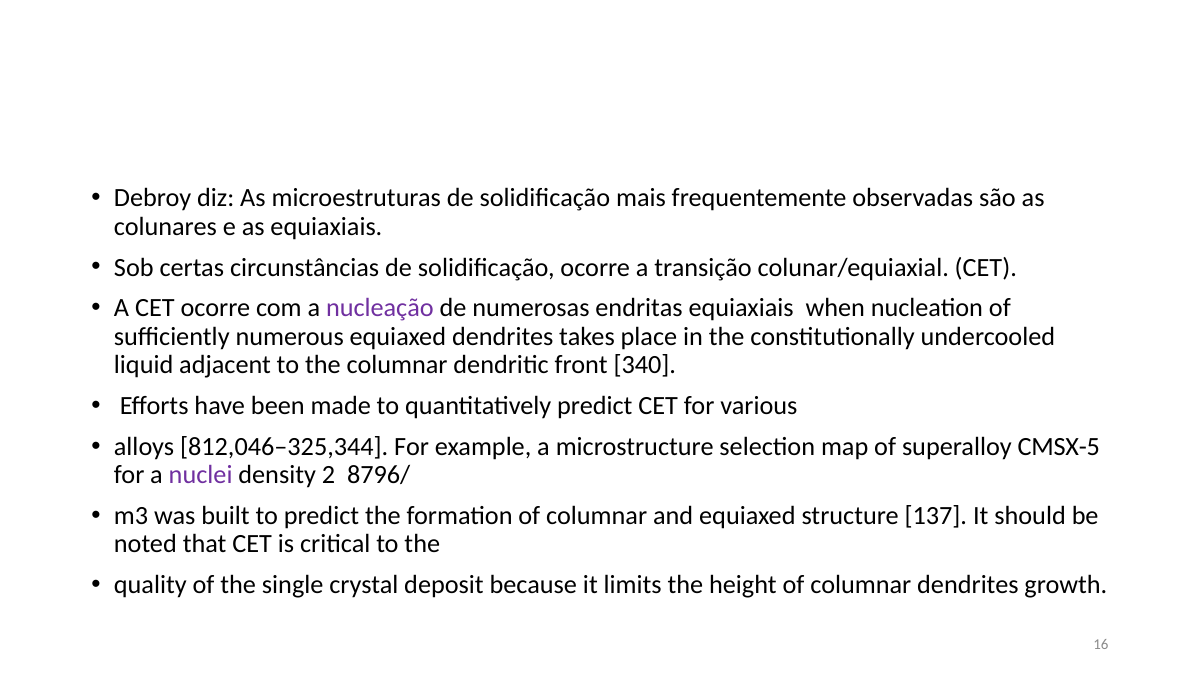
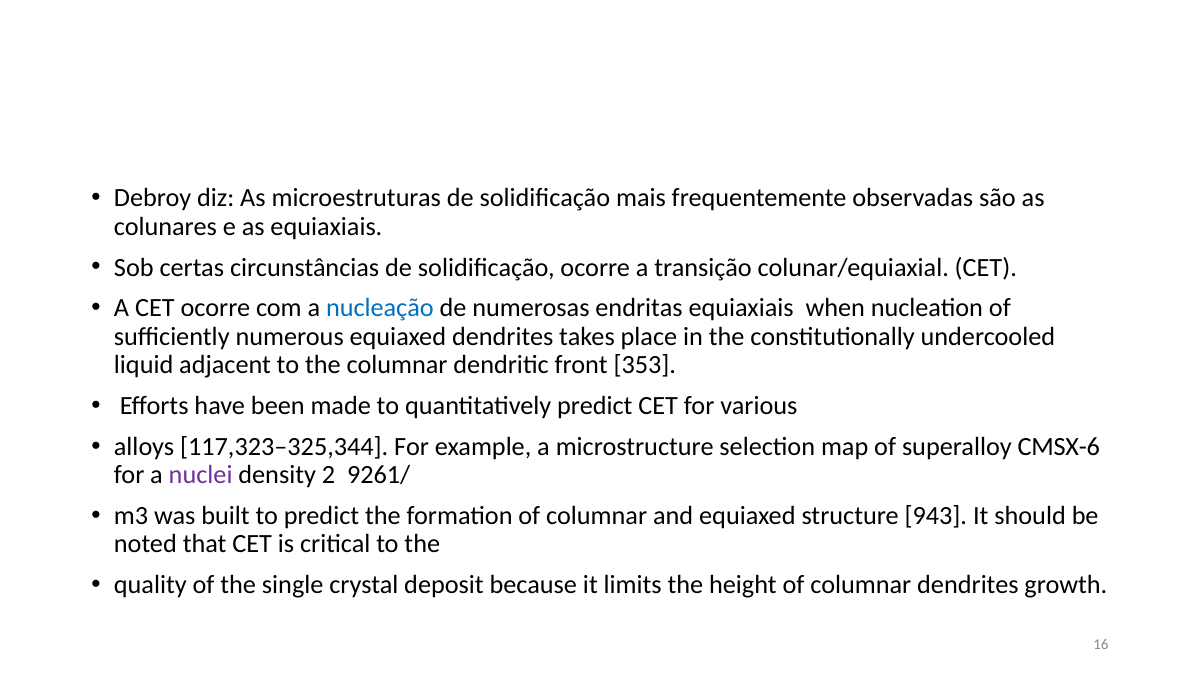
nucleação colour: purple -> blue (380, 308)
340: 340 -> 353 (645, 365)
812,046–325,344: 812,046–325,344 -> 117,323–325,344 (284, 447)
CMSX-5: CMSX-5 -> CMSX-6 (1059, 447)
8796/: 8796/ -> 9261/ (379, 475)
137: 137 -> 943 (936, 516)
